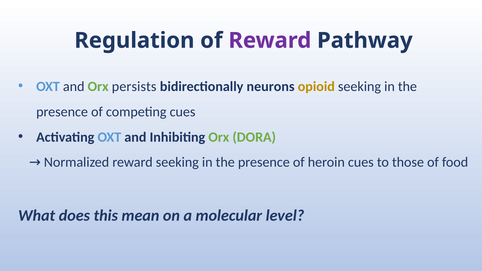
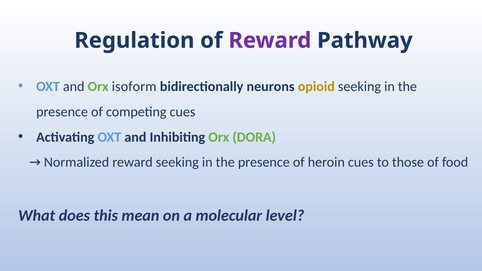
persists: persists -> isoform (134, 86)
